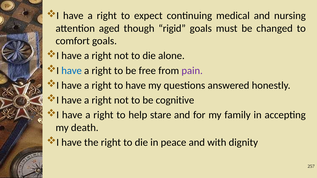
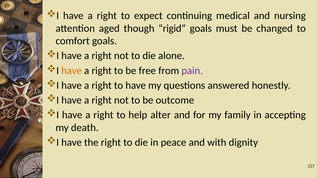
have colour: blue -> orange (72, 71)
cognitive: cognitive -> outcome (175, 100)
stare: stare -> alter (161, 115)
